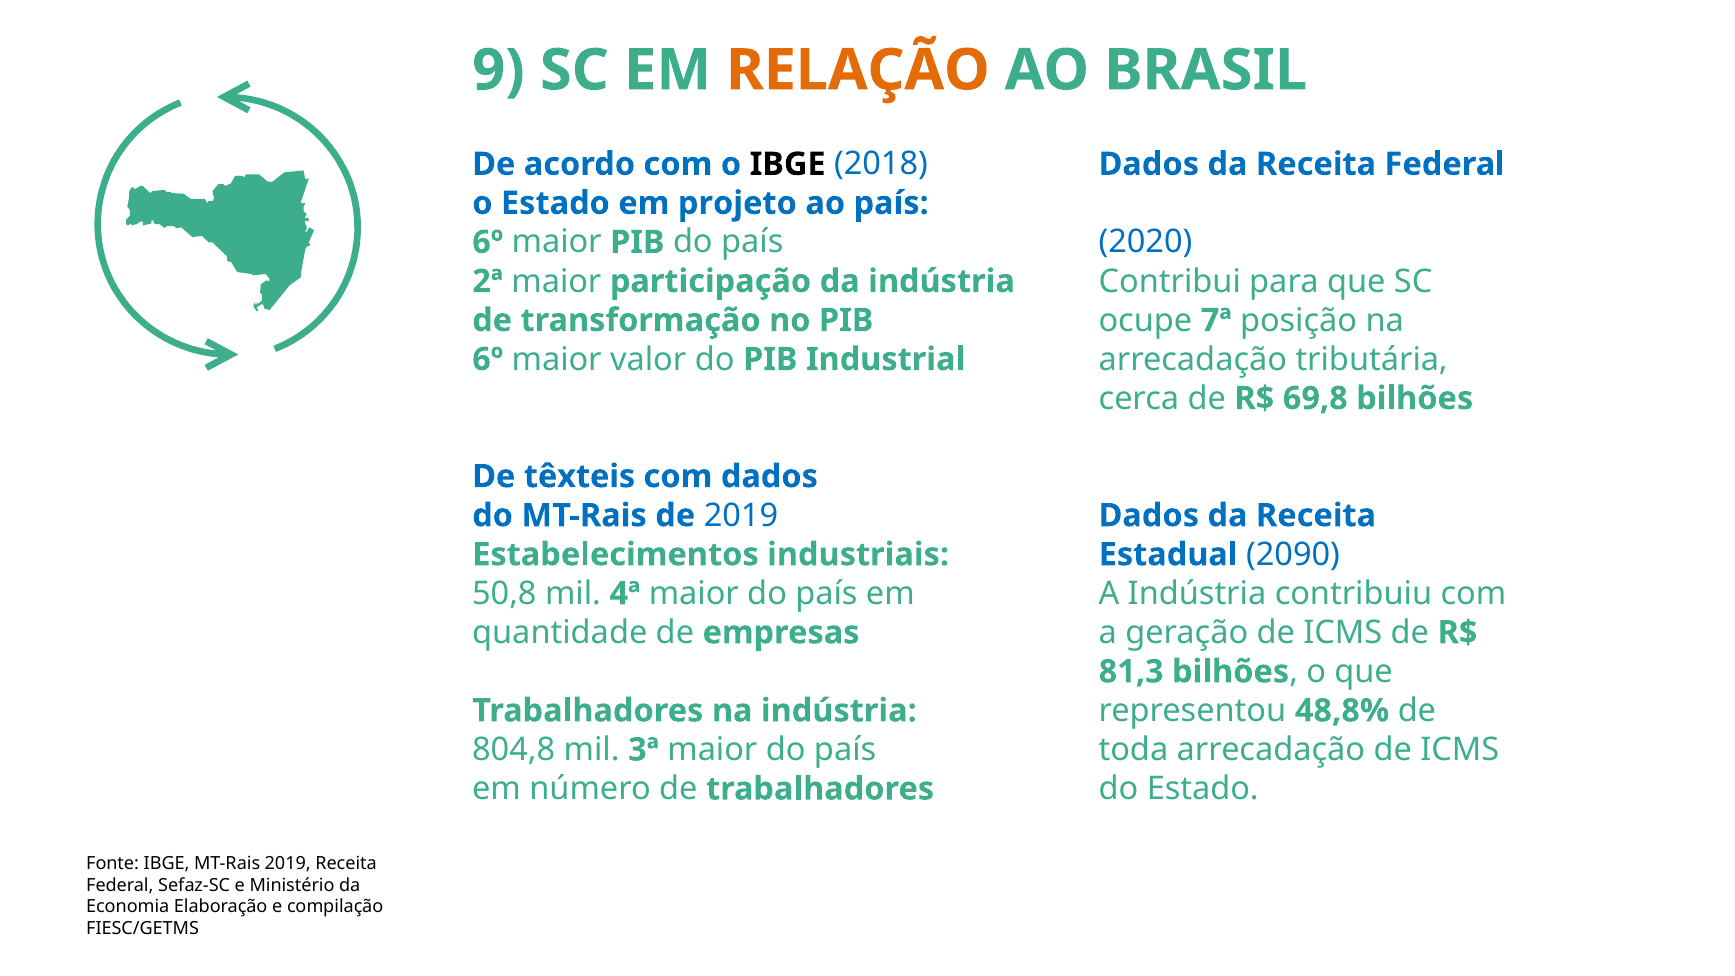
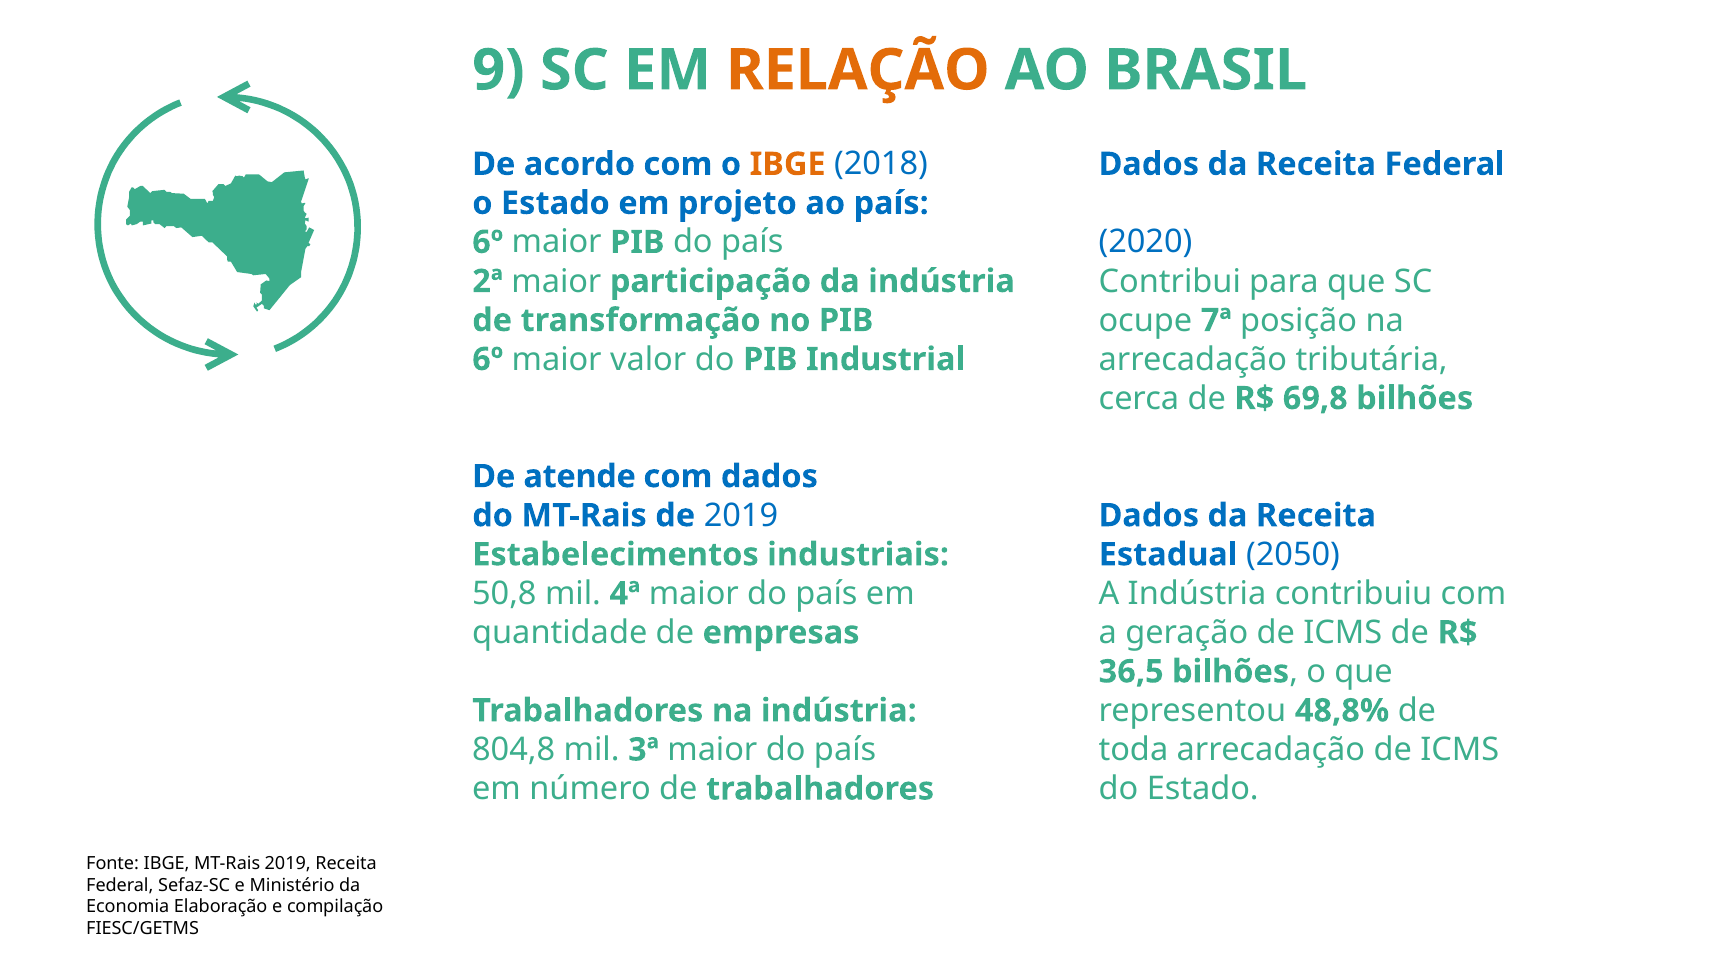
IBGE colour: black -> orange (788, 164)
têxteis: têxteis -> atende (580, 476)
2090: 2090 -> 2050 (1293, 555)
81,3: 81,3 -> 36,5 (1131, 672)
